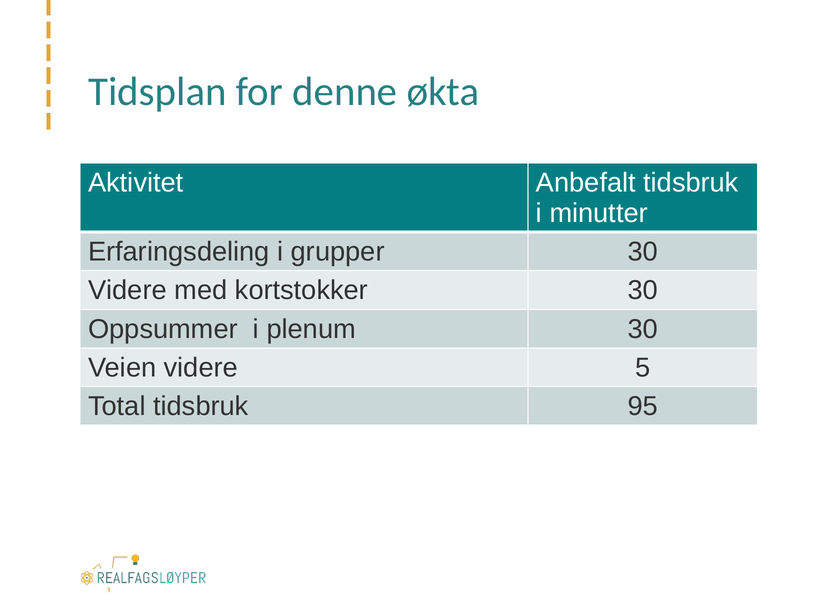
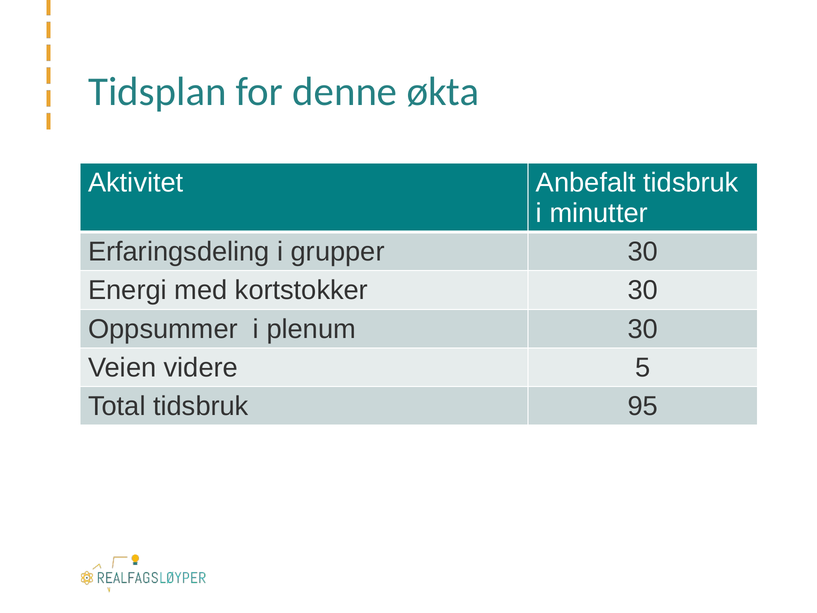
Videre: Videre -> Energi (127, 290)
